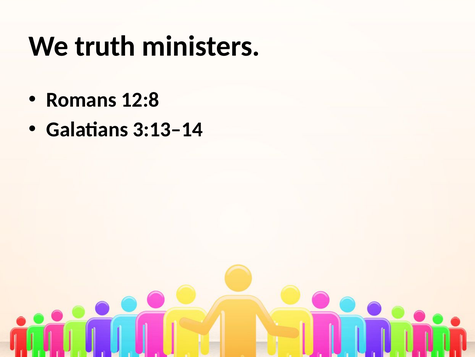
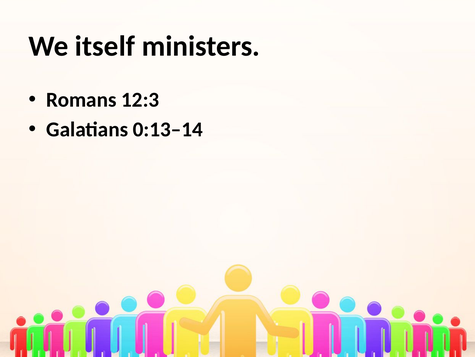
truth: truth -> itself (105, 46)
12:8: 12:8 -> 12:3 (140, 100)
3:13–14: 3:13–14 -> 0:13–14 (168, 129)
